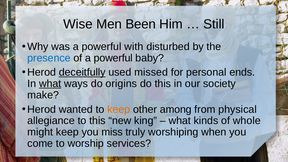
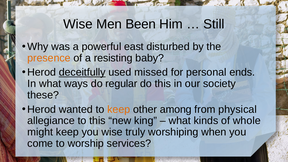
with: with -> east (134, 47)
presence colour: blue -> orange (49, 58)
of a powerful: powerful -> resisting (113, 58)
what underline: present -> none (50, 84)
origins: origins -> regular (121, 84)
make: make -> these (43, 95)
you miss: miss -> wise (112, 132)
